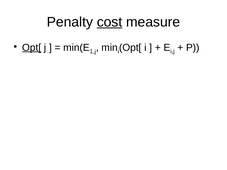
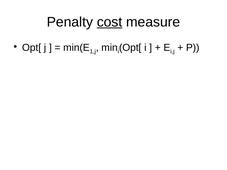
Opt[ underline: present -> none (32, 48)
